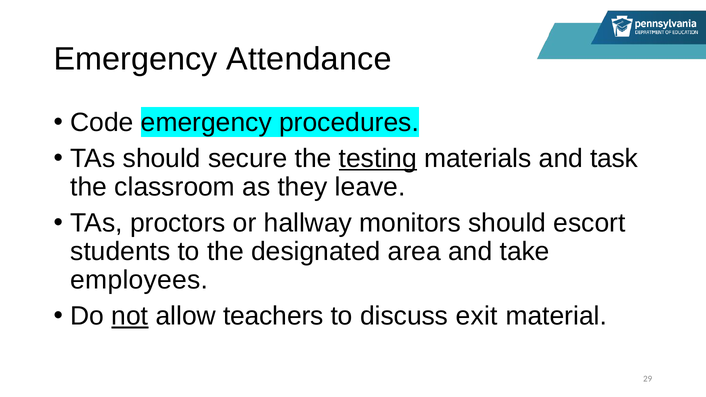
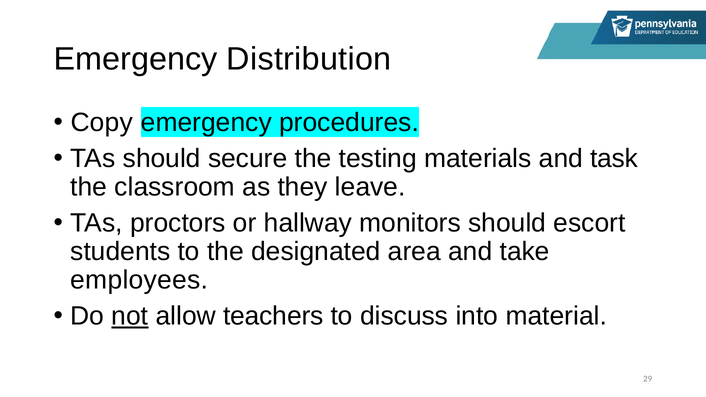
Attendance: Attendance -> Distribution (309, 59)
Code: Code -> Copy (102, 122)
testing underline: present -> none (378, 158)
exit: exit -> into (477, 316)
